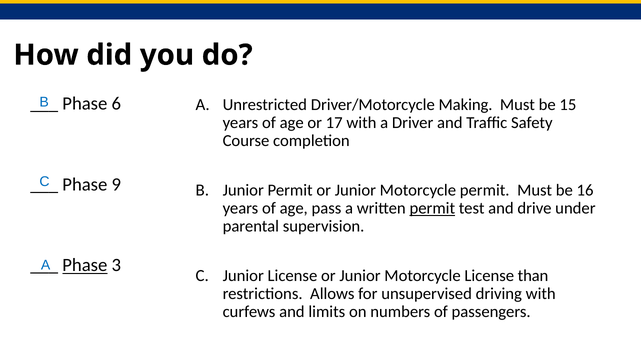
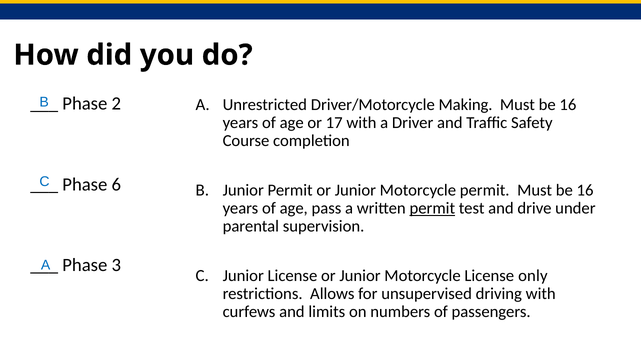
6: 6 -> 2 (116, 104)
15: 15 -> 16 (568, 104)
9: 9 -> 6 (116, 184)
Phase underline: present -> none (85, 265)
than: than -> only (533, 275)
